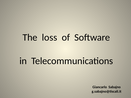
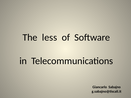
loss: loss -> less (50, 38)
